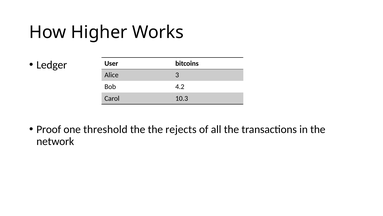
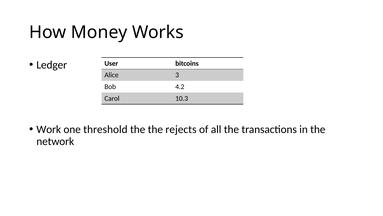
Higher: Higher -> Money (99, 32)
Proof: Proof -> Work (49, 129)
